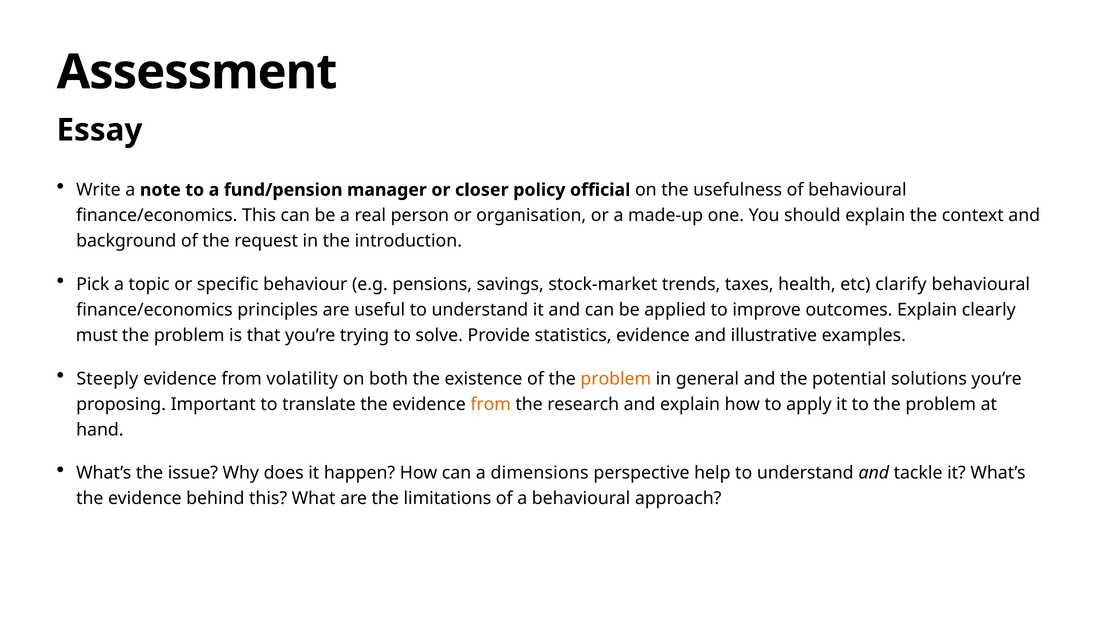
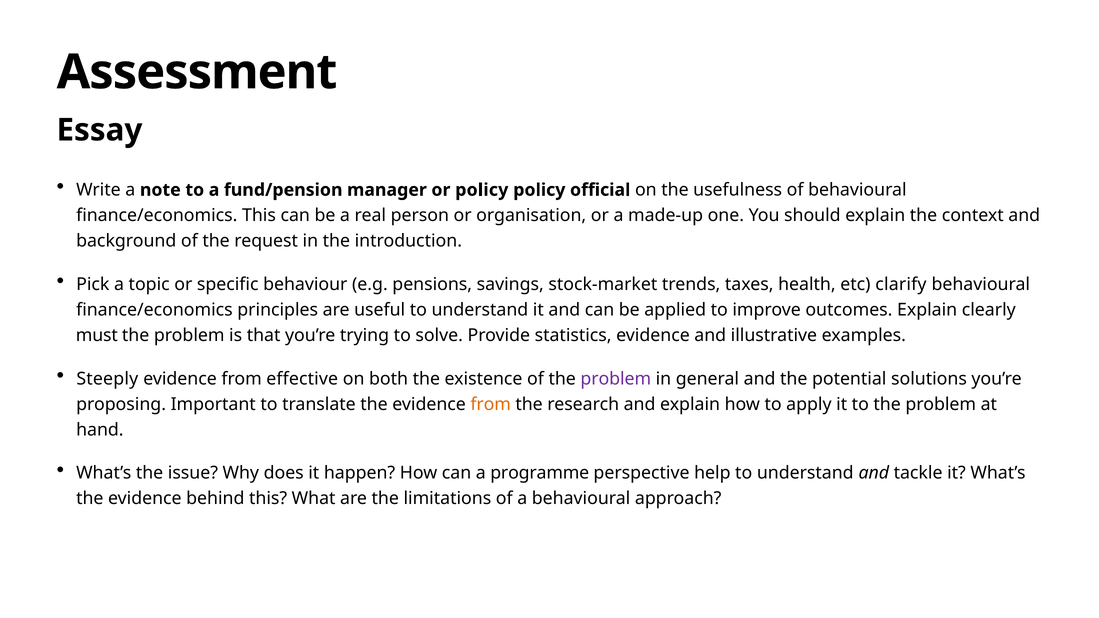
or closer: closer -> policy (482, 190)
volatility: volatility -> effective (302, 379)
problem colour: orange -> purple (616, 379)
dimensions: dimensions -> programme (540, 473)
